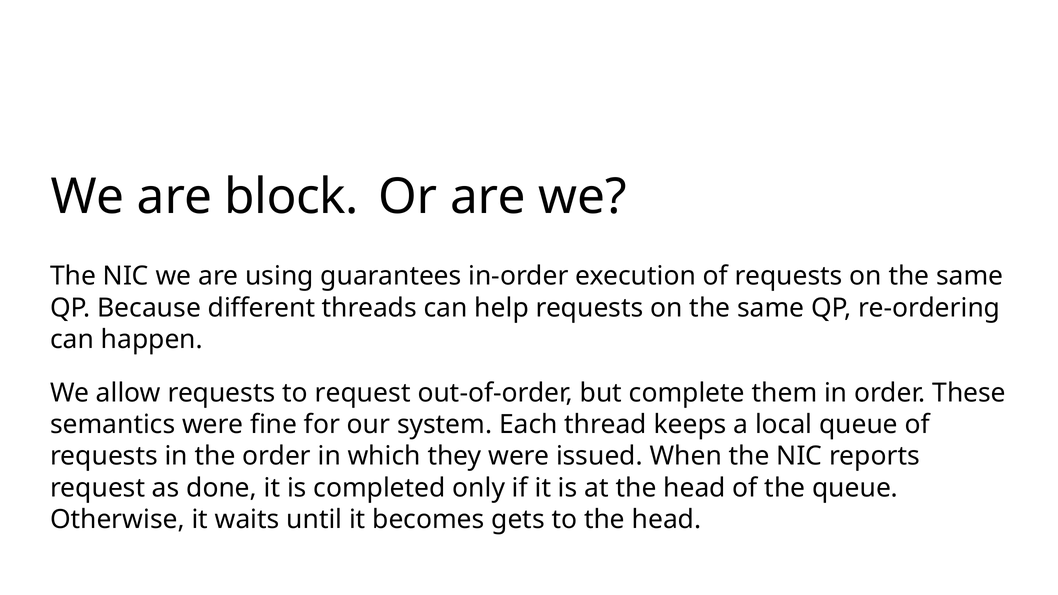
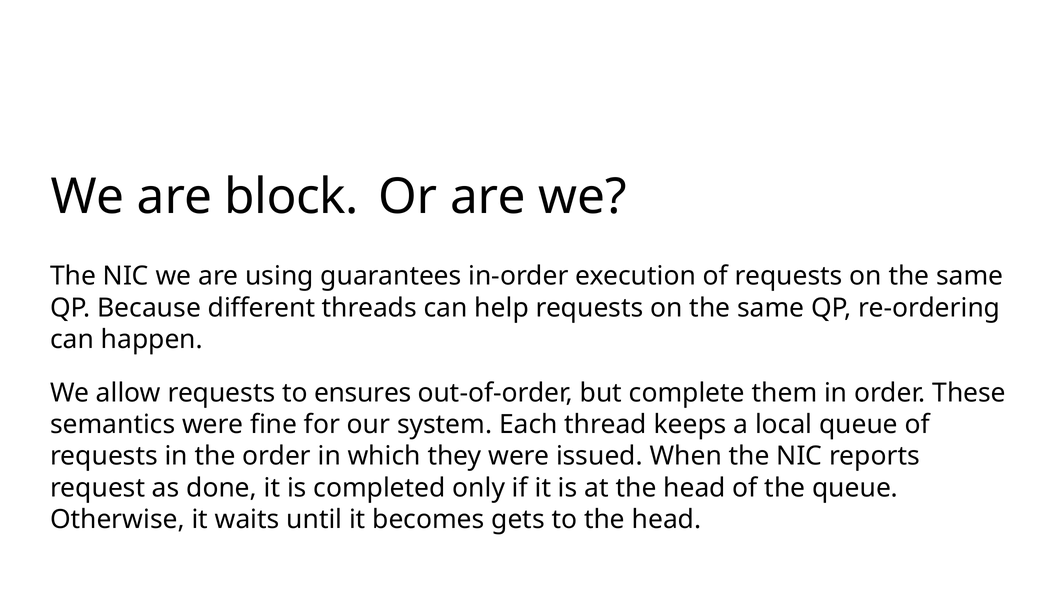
to request: request -> ensures (363, 393)
